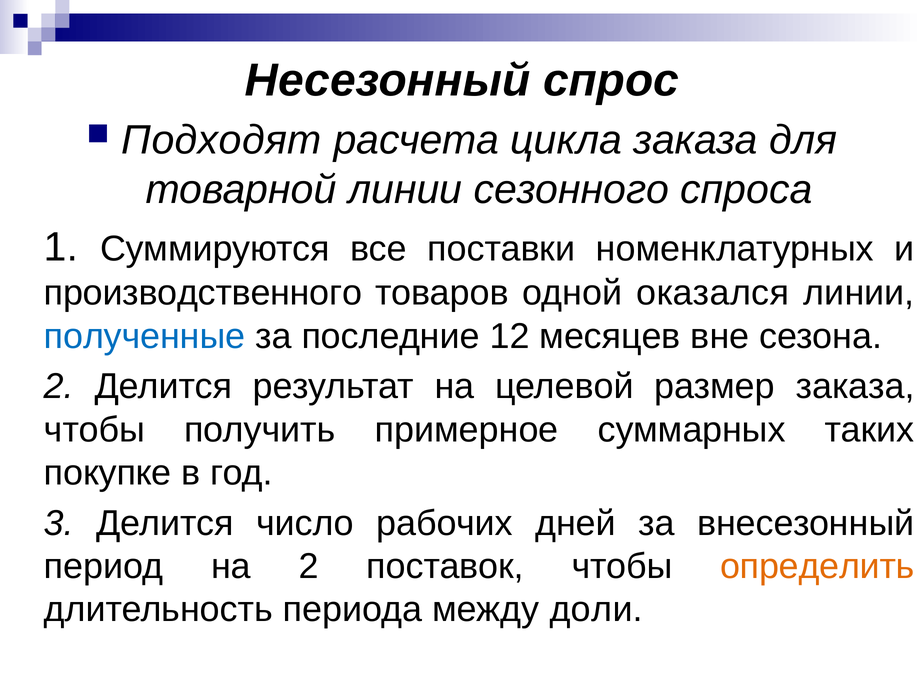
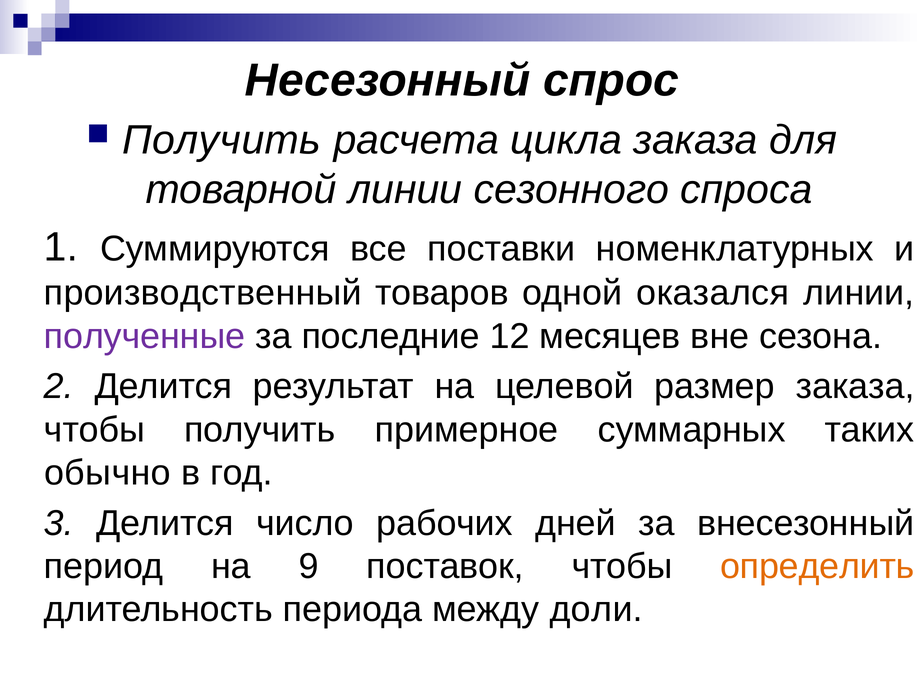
Подходят: Подходят -> Получить (222, 140)
производственного: производственного -> производственный (203, 293)
полученные colour: blue -> purple (145, 336)
покупке: покупке -> обычно (107, 473)
на 2: 2 -> 9 (309, 566)
